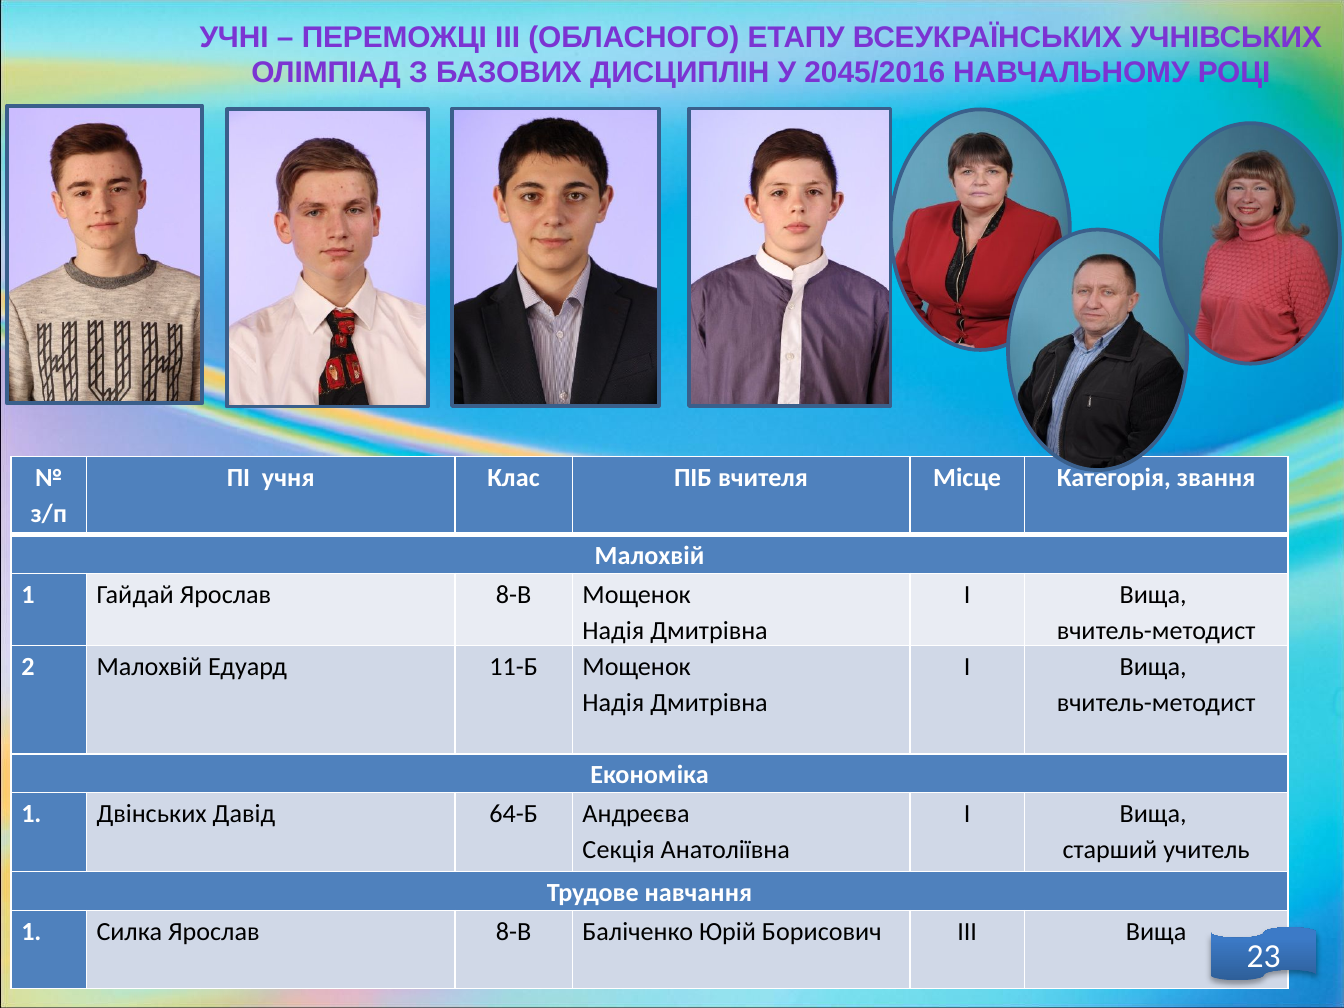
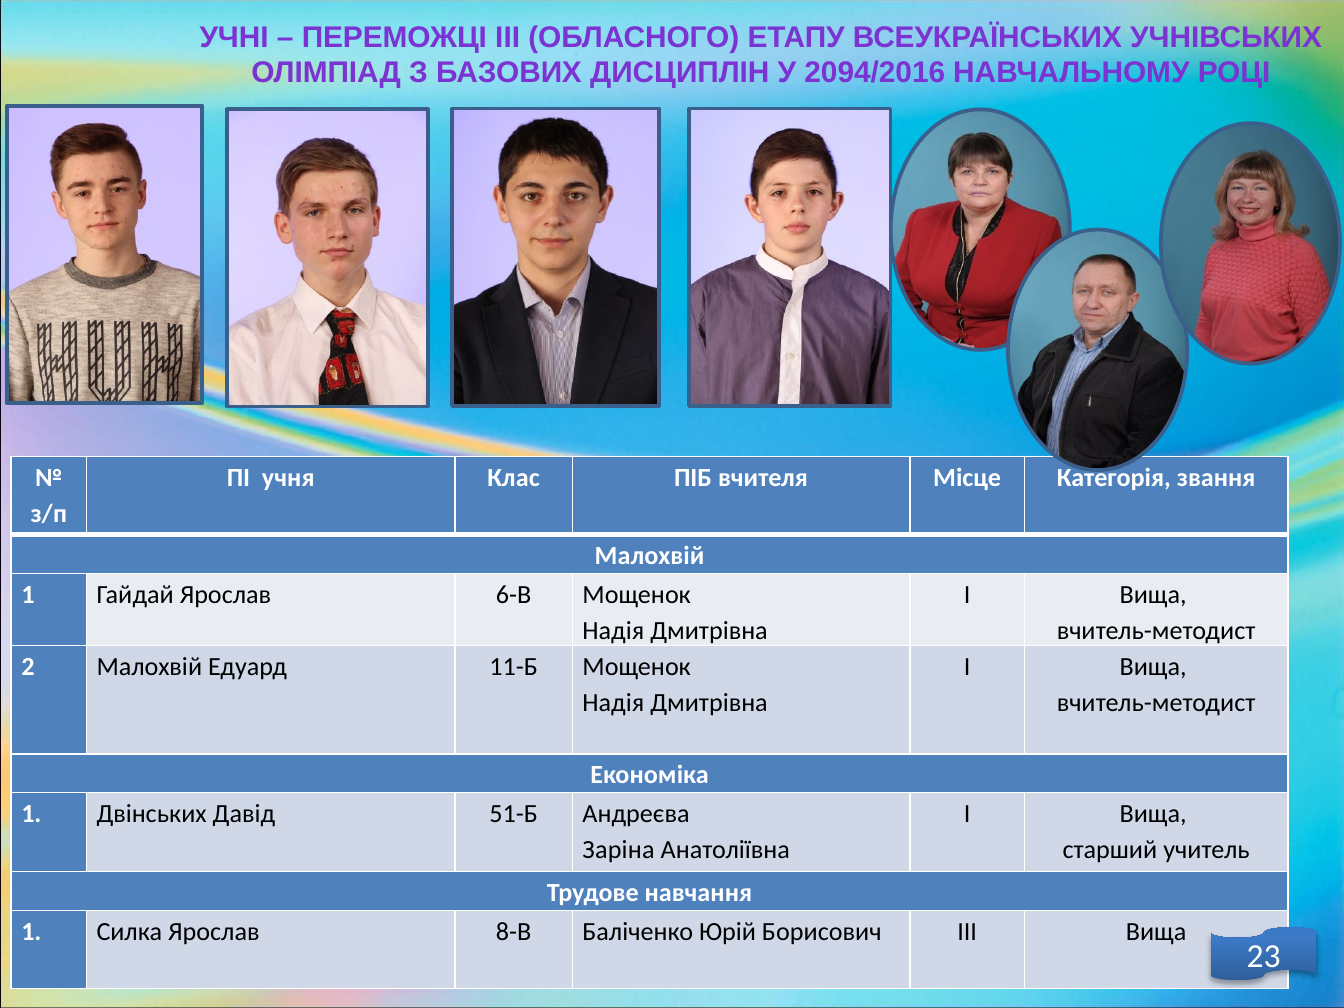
2045/2016: 2045/2016 -> 2094/2016 (875, 73)
Гайдай Ярослав 8-В: 8-В -> 6-В (514, 594)
64-Б: 64-Б -> 51-Б (514, 814)
Секція: Секція -> Заріна (619, 850)
